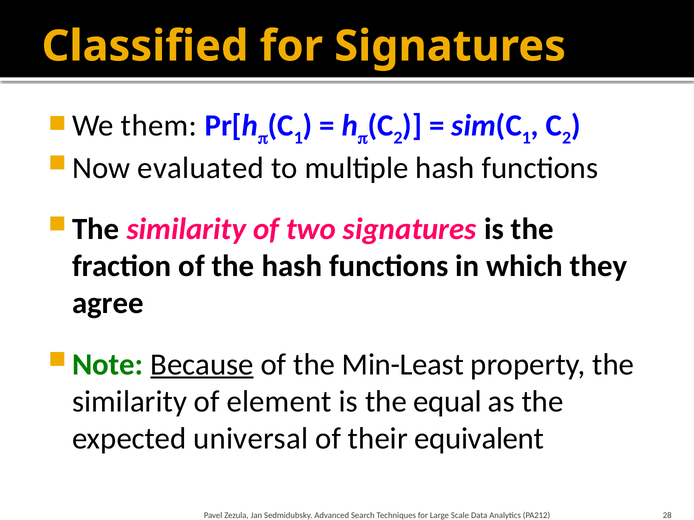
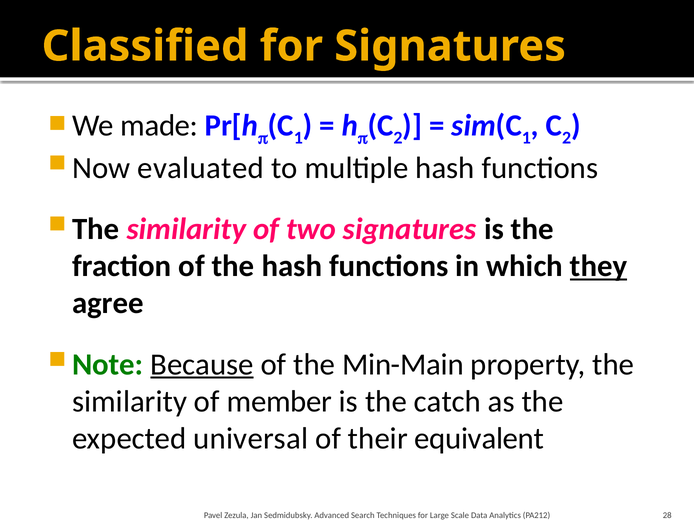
them: them -> made (159, 126)
they underline: none -> present (599, 266)
Min-Least: Min-Least -> Min-Main (403, 365)
element: element -> member (279, 402)
equal: equal -> catch (447, 402)
